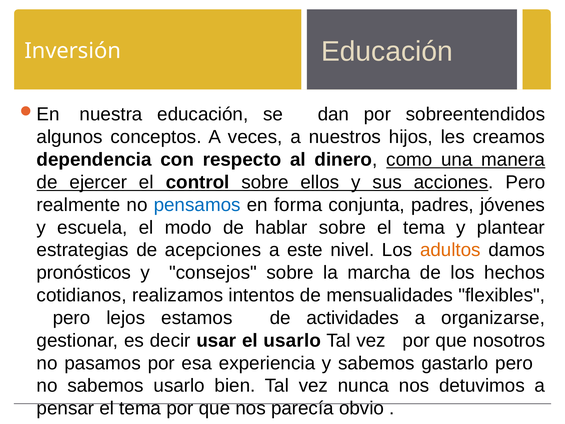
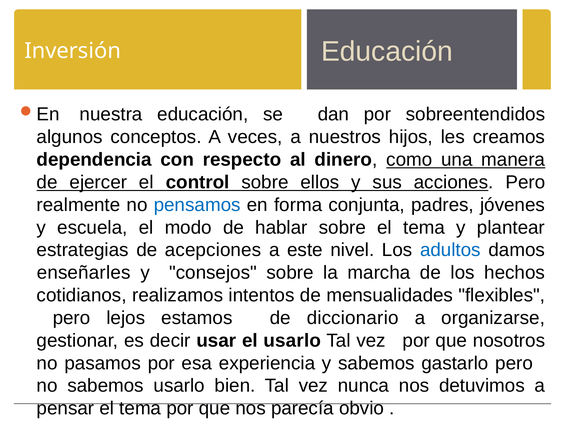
adultos colour: orange -> blue (450, 250)
pronósticos: pronósticos -> enseñarles (84, 273)
actividades: actividades -> diccionario (353, 318)
